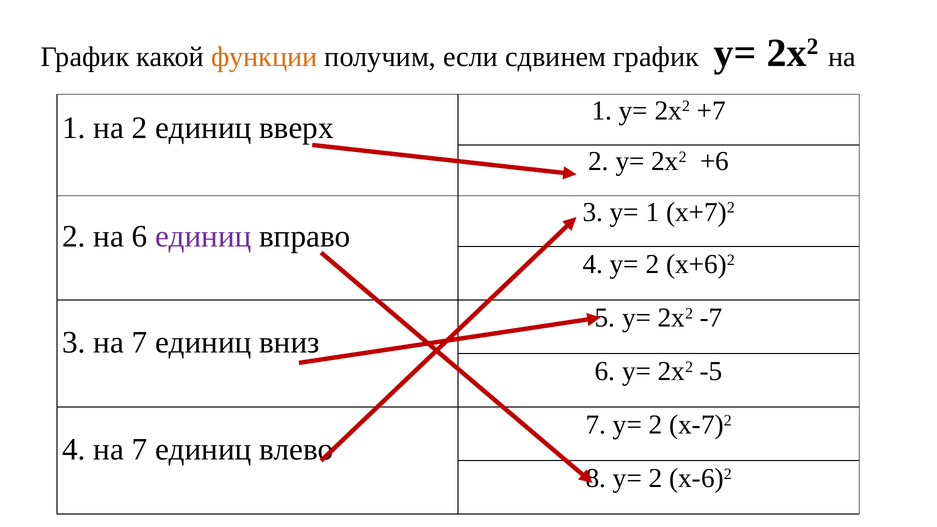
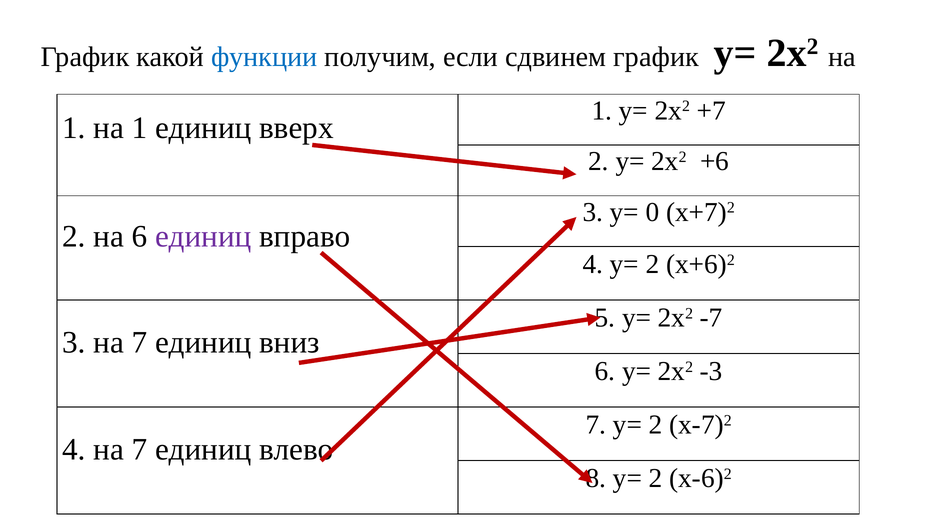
функции colour: orange -> blue (264, 57)
1 на 2: 2 -> 1 (140, 128)
у= 1: 1 -> 0 (652, 212)
-5: -5 -> -3 (711, 371)
